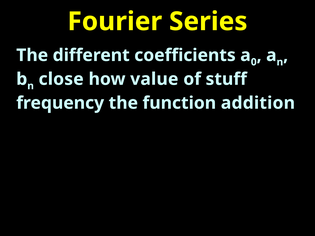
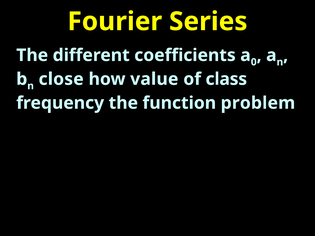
stuff: stuff -> class (226, 79)
addition: addition -> problem (258, 103)
